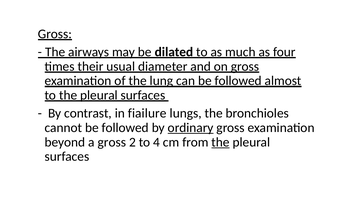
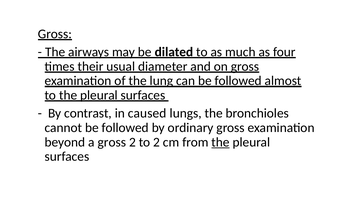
fiailure: fiailure -> caused (147, 113)
ordinary underline: present -> none (191, 128)
to 4: 4 -> 2 (157, 142)
